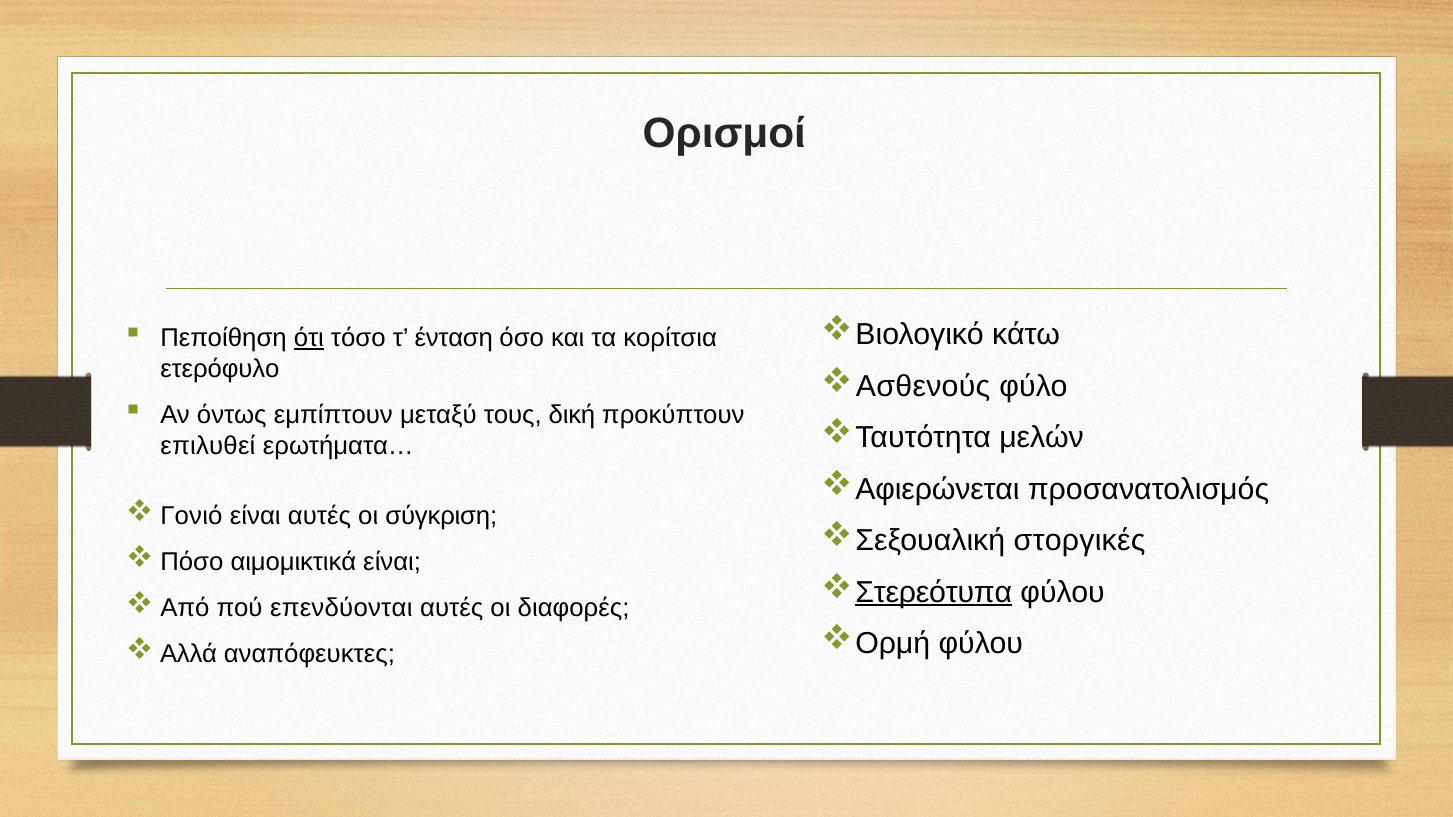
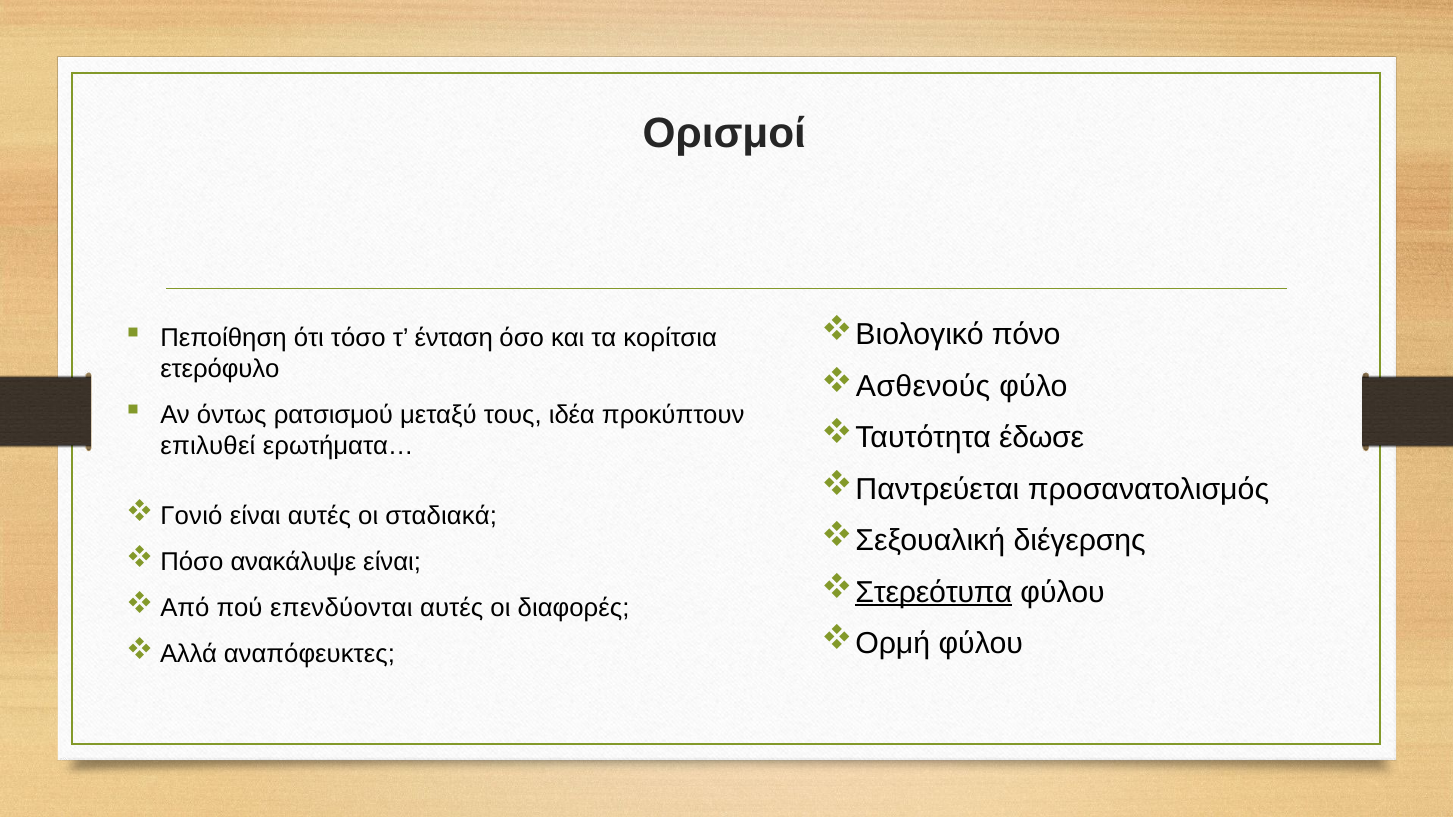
κάτω: κάτω -> πόνο (1026, 335)
ότι underline: present -> none (309, 338)
εμπίπτουν: εμπίπτουν -> ρατσισμού (333, 415)
δική: δική -> ιδέα (572, 415)
μελών: μελών -> έδωσε (1042, 438)
Αφιερώνεται: Αφιερώνεται -> Παντρεύεται (937, 489)
σύγκριση: σύγκριση -> σταδιακά (441, 516)
στοργικές: στοργικές -> διέγερσης (1080, 541)
αιμομικτικά: αιμομικτικά -> ανακάλυψε (293, 562)
